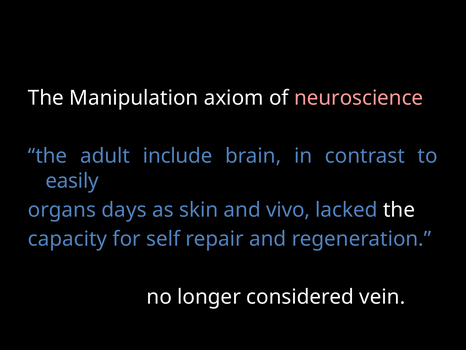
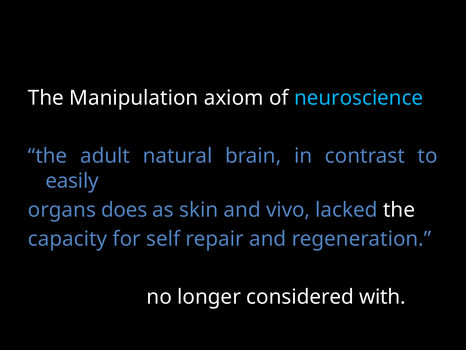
neuroscience colour: pink -> light blue (359, 98)
include: include -> natural (178, 156)
days: days -> does (124, 210)
vein: vein -> with (382, 297)
